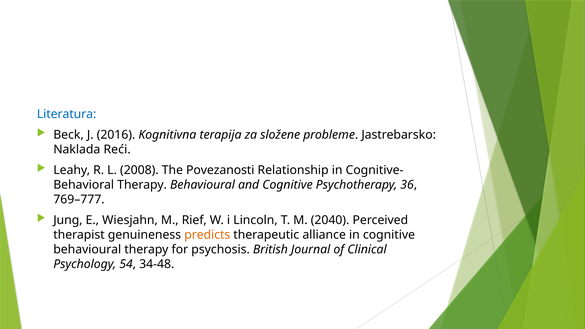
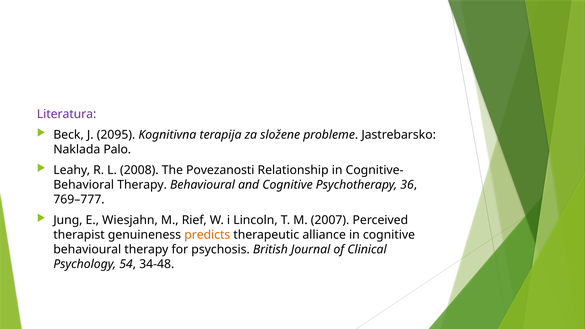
Literatura colour: blue -> purple (67, 114)
2016: 2016 -> 2095 (116, 135)
Reći: Reći -> Palo (117, 149)
2040: 2040 -> 2007 (330, 220)
